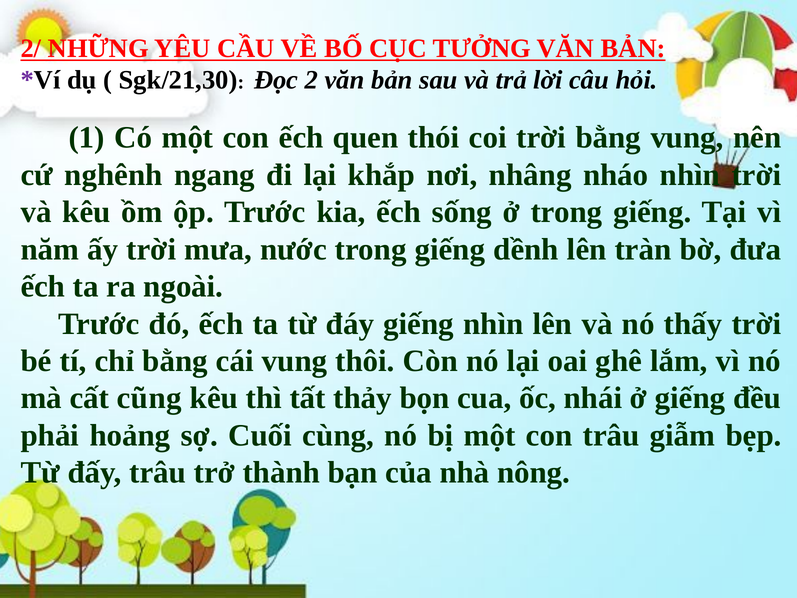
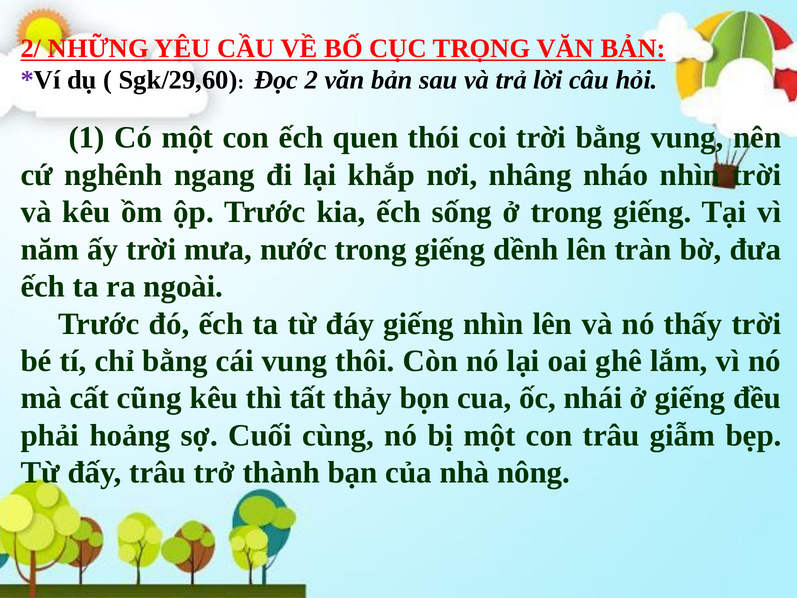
TƯỞNG: TƯỞNG -> TRỌNG (482, 48)
Sgk/21,30: Sgk/21,30 -> Sgk/29,60 (178, 80)
